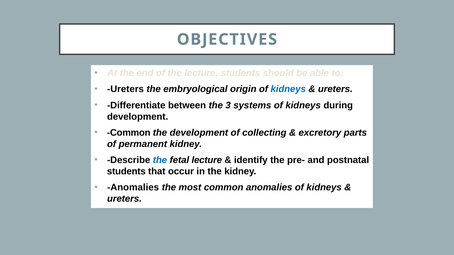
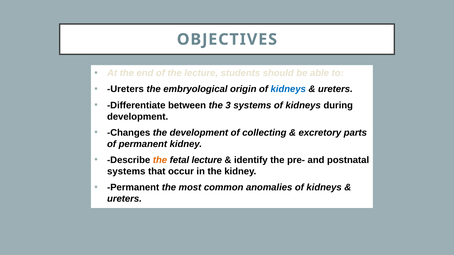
Common: Common -> Changes (129, 133)
the colour: blue -> orange (160, 160)
students: students -> systems (126, 172)
Anomalies: Anomalies -> Permanent (133, 188)
